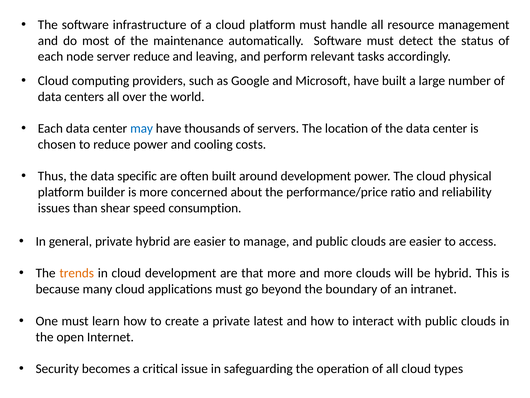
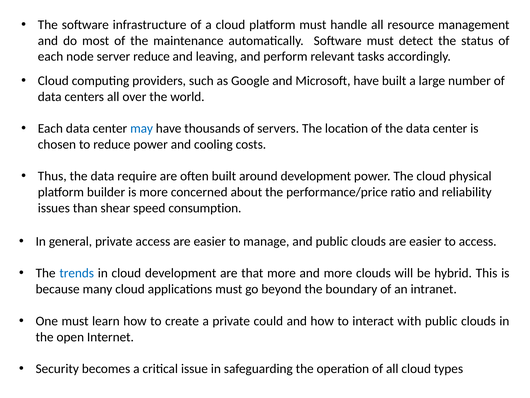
specific: specific -> require (137, 176)
private hybrid: hybrid -> access (153, 241)
trends colour: orange -> blue (77, 273)
latest: latest -> could (268, 321)
